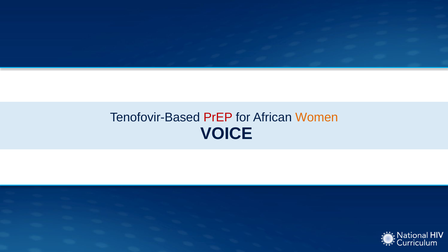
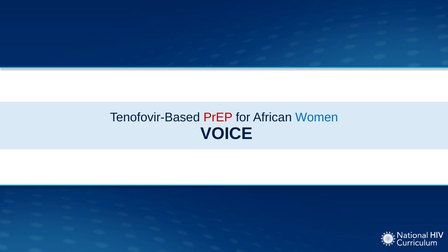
Women colour: orange -> blue (317, 117)
